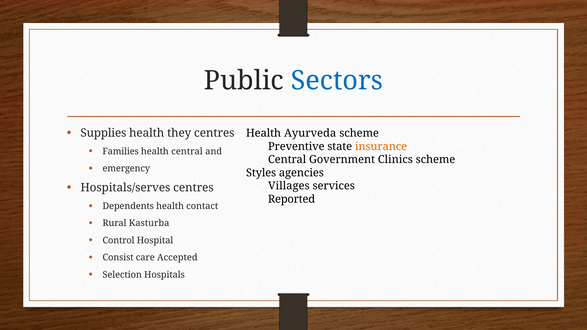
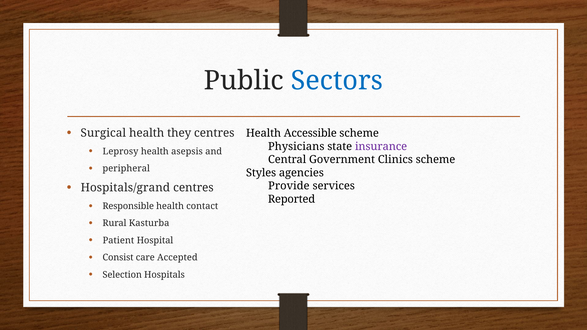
Supplies: Supplies -> Surgical (103, 133)
Ayurveda: Ayurveda -> Accessible (310, 133)
Preventive: Preventive -> Physicians (296, 147)
insurance colour: orange -> purple (381, 147)
Families: Families -> Leprosy (121, 152)
health central: central -> asepsis (187, 152)
emergency: emergency -> peripheral (126, 169)
Hospitals/serves: Hospitals/serves -> Hospitals/grand (125, 188)
Villages: Villages -> Provide (289, 186)
Dependents: Dependents -> Responsible (128, 206)
Control: Control -> Patient (118, 241)
